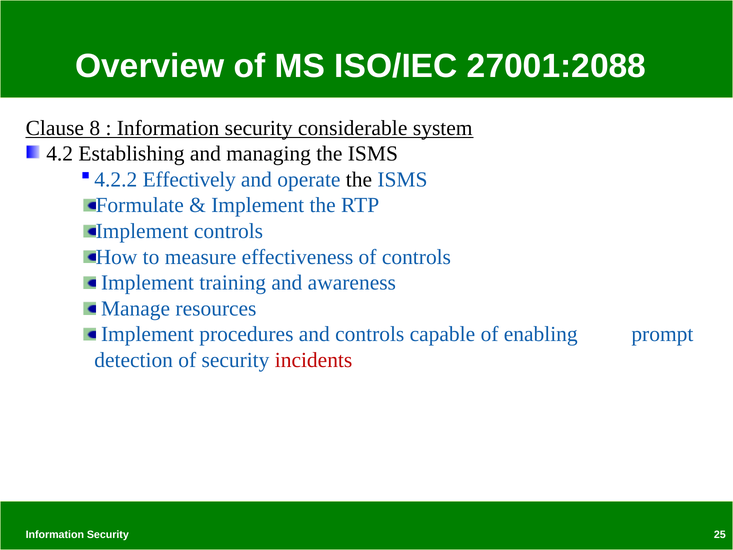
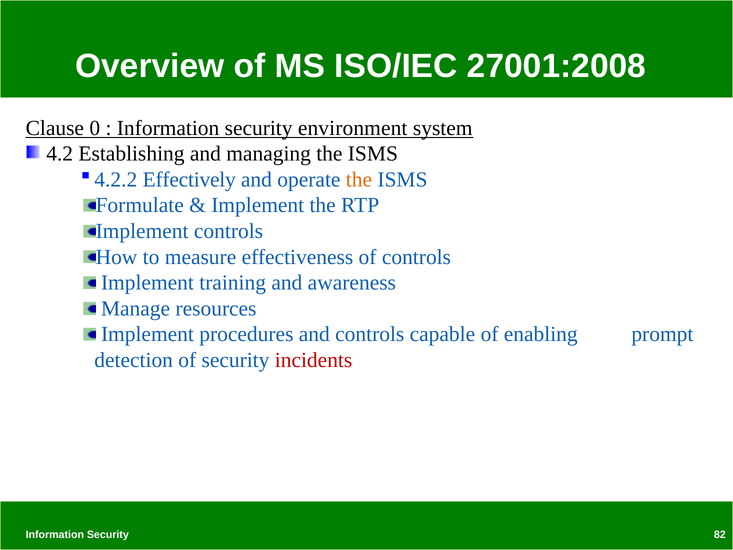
27001:2088: 27001:2088 -> 27001:2008 (556, 66)
8: 8 -> 0 (95, 128)
considerable: considerable -> environment (353, 128)
the colour: black -> orange (359, 180)
25: 25 -> 82 (720, 534)
